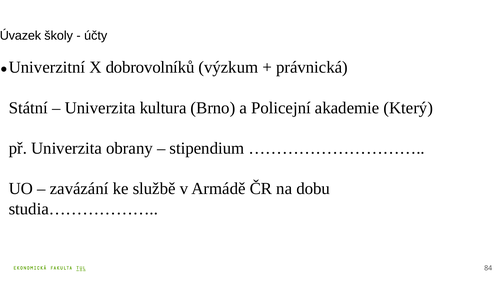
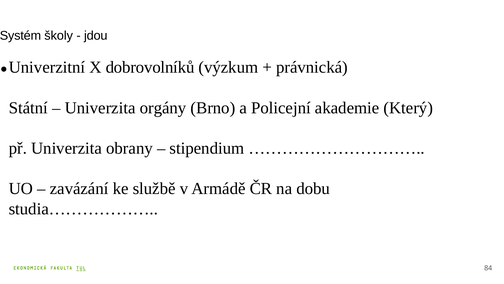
Úvazek: Úvazek -> Systém (20, 36)
účty: účty -> jdou (96, 36)
kultura: kultura -> orgány (163, 108)
